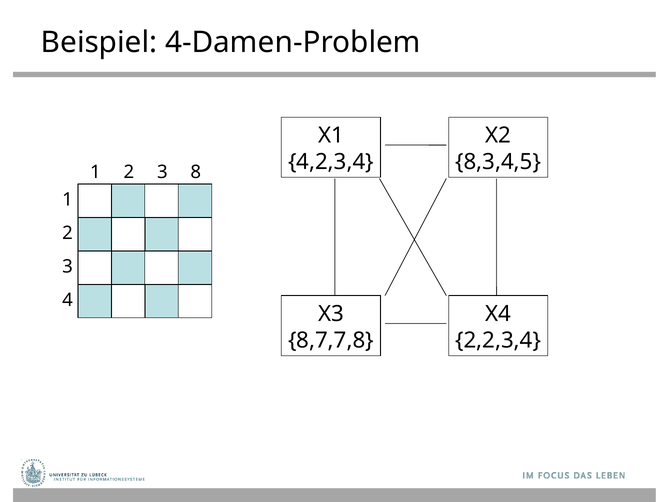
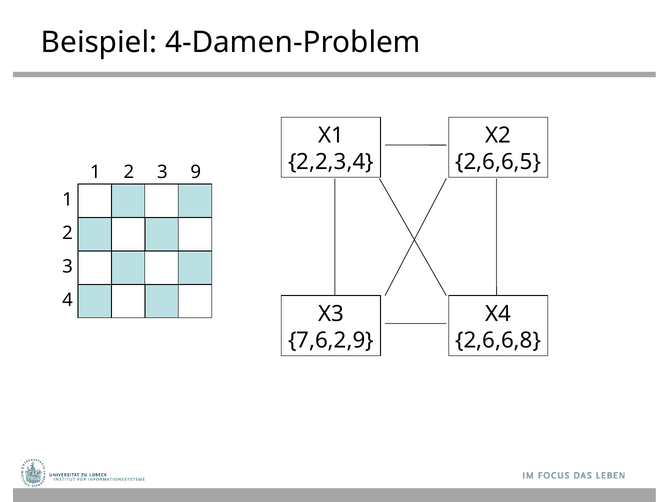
4,2,3,4: 4,2,3,4 -> 2,2,3,4 (331, 162)
8,3,4,5: 8,3,4,5 -> 2,6,6,5 (498, 162)
8: 8 -> 9 (196, 172)
8,7,7,8: 8,7,7,8 -> 7,6,2,9 (331, 340)
2,2,3,4: 2,2,3,4 -> 2,6,6,8 (498, 340)
